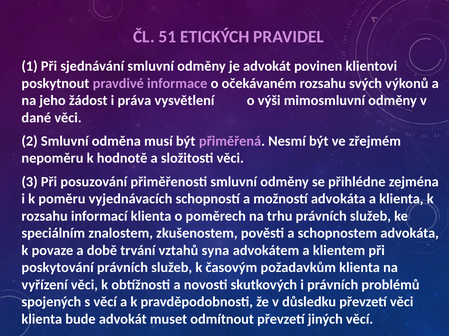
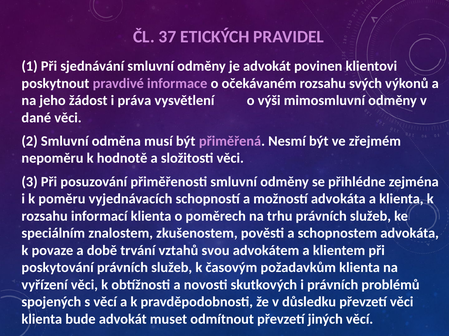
51: 51 -> 37 (167, 37)
syna: syna -> svou (216, 251)
